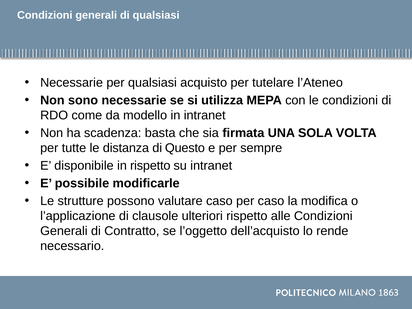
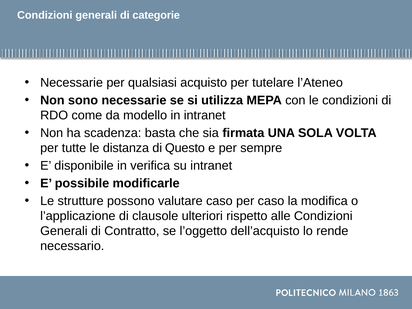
di qualsiasi: qualsiasi -> categorie (156, 15)
in rispetto: rispetto -> verifica (150, 166)
